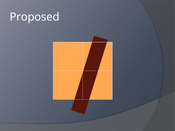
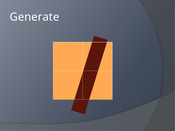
Proposed: Proposed -> Generate (34, 17)
